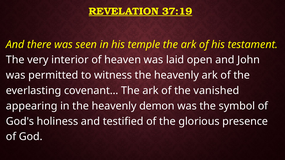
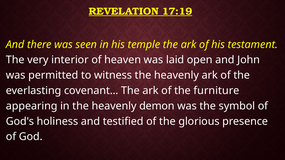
37:19: 37:19 -> 17:19 (177, 11)
vanished: vanished -> furniture (216, 91)
